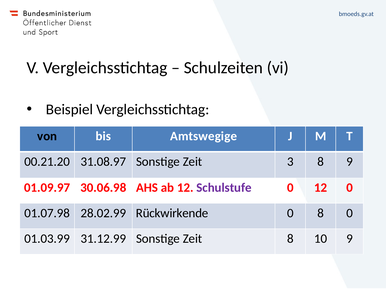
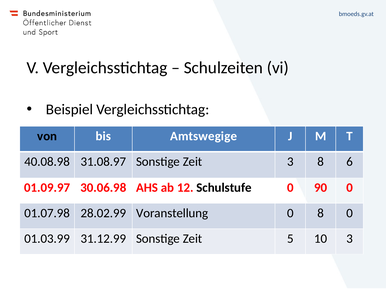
00.21.20: 00.21.20 -> 40.08.98 (47, 162)
8 9: 9 -> 6 (350, 162)
Schulstufe colour: purple -> black (224, 188)
0 12: 12 -> 90 (321, 188)
Rückwirkende: Rückwirkende -> Voranstellung (172, 214)
Zeit 8: 8 -> 5 (290, 239)
10 9: 9 -> 3 (350, 239)
